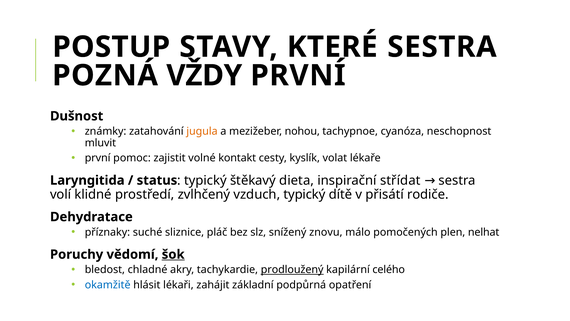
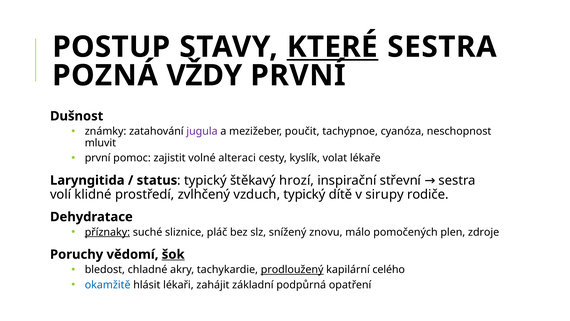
KTERÉ underline: none -> present (332, 47)
jugula colour: orange -> purple (202, 131)
nohou: nohou -> poučit (302, 131)
kontakt: kontakt -> alteraci (237, 158)
dieta: dieta -> hrozí (297, 180)
střídat: střídat -> střevní (400, 180)
přisátí: přisátí -> sirupy (385, 194)
příznaky underline: none -> present (107, 232)
nelhat: nelhat -> zdroje (484, 232)
